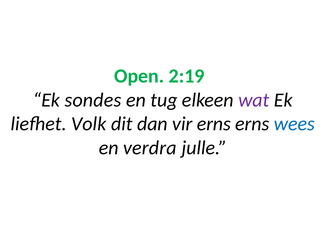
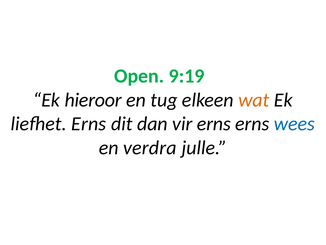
2:19: 2:19 -> 9:19 (187, 76)
sondes: sondes -> hieroor (93, 100)
wat colour: purple -> orange (254, 100)
liefhet Volk: Volk -> Erns (89, 124)
